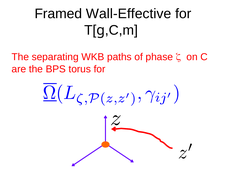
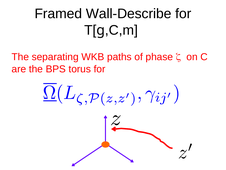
Wall-Effective: Wall-Effective -> Wall-Describe (129, 14)
